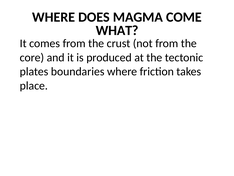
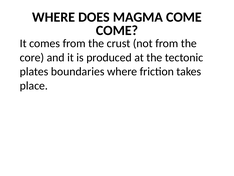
WHAT: WHAT -> COME (117, 30)
